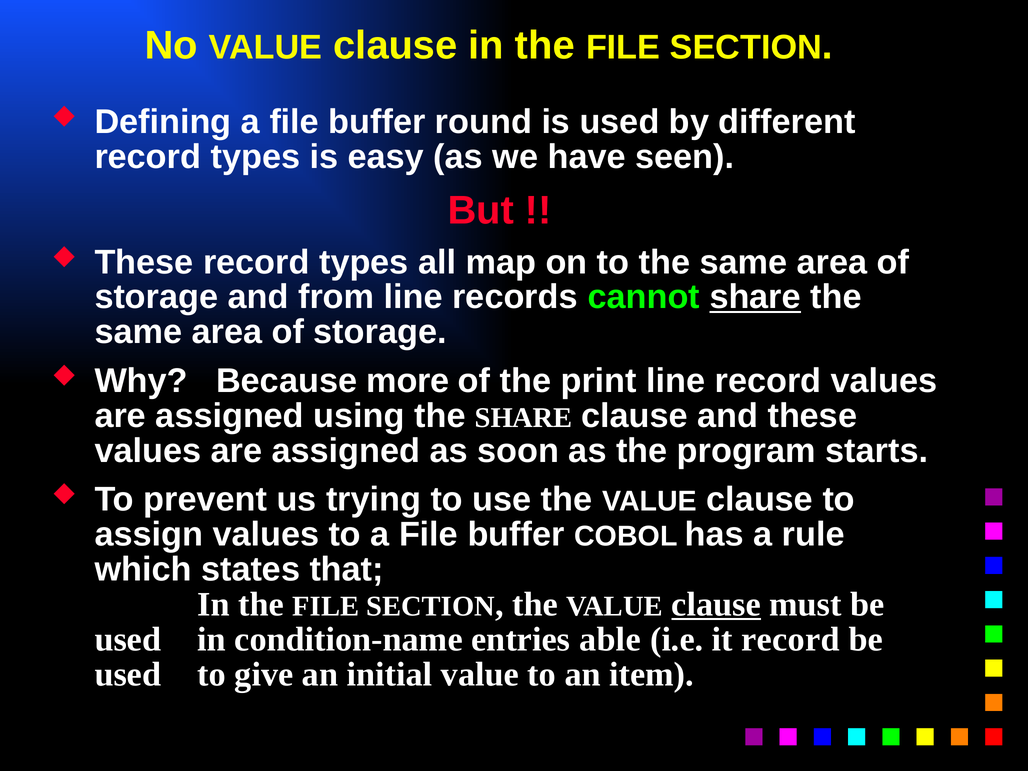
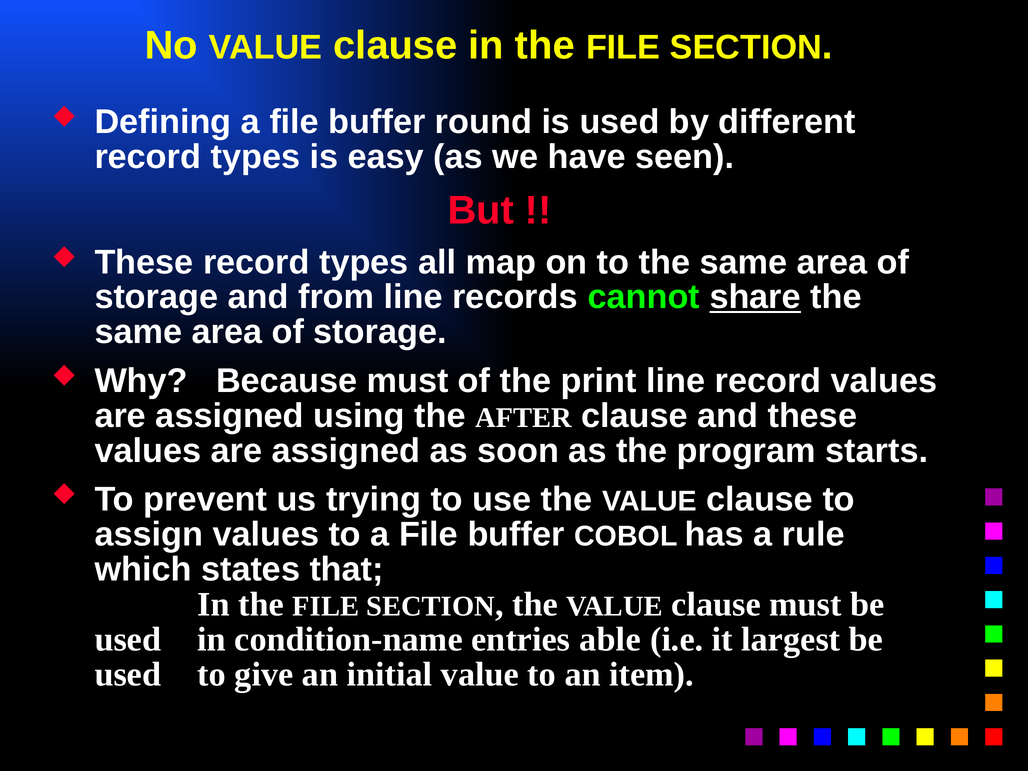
Because more: more -> must (408, 381)
the SHARE: SHARE -> AFTER (523, 418)
clause underline: present -> none (716, 604)
it record: record -> largest (791, 639)
